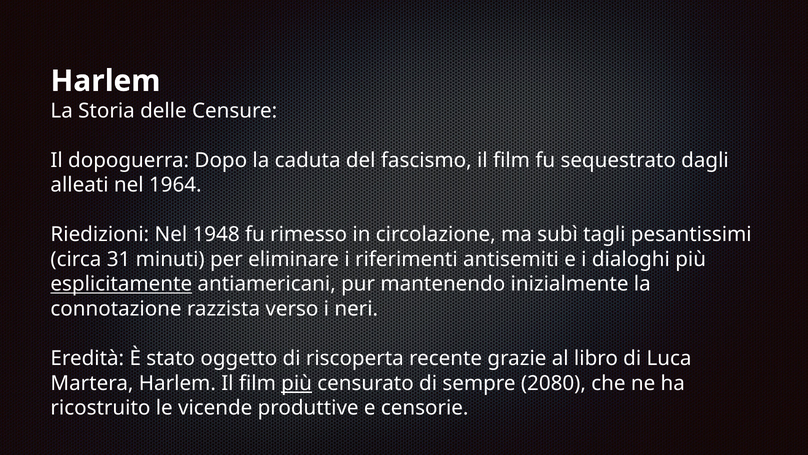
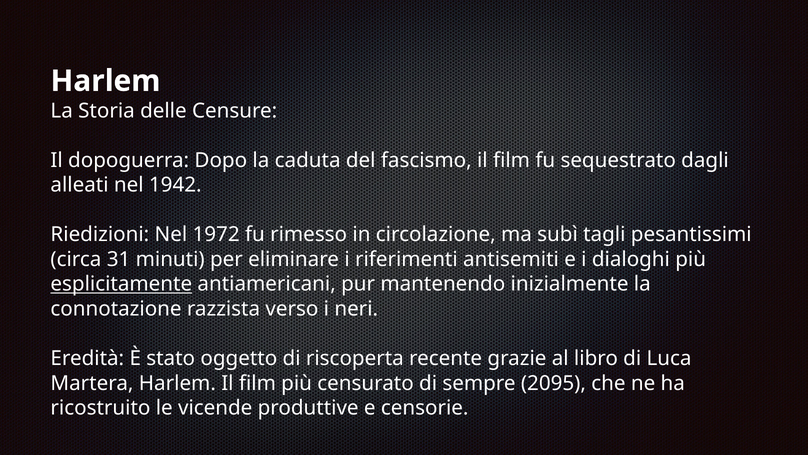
1964: 1964 -> 1942 (175, 185)
1948: 1948 -> 1972 (216, 234)
più underline: present -> none (297, 383)
2080: 2080 -> 2095 (553, 383)
